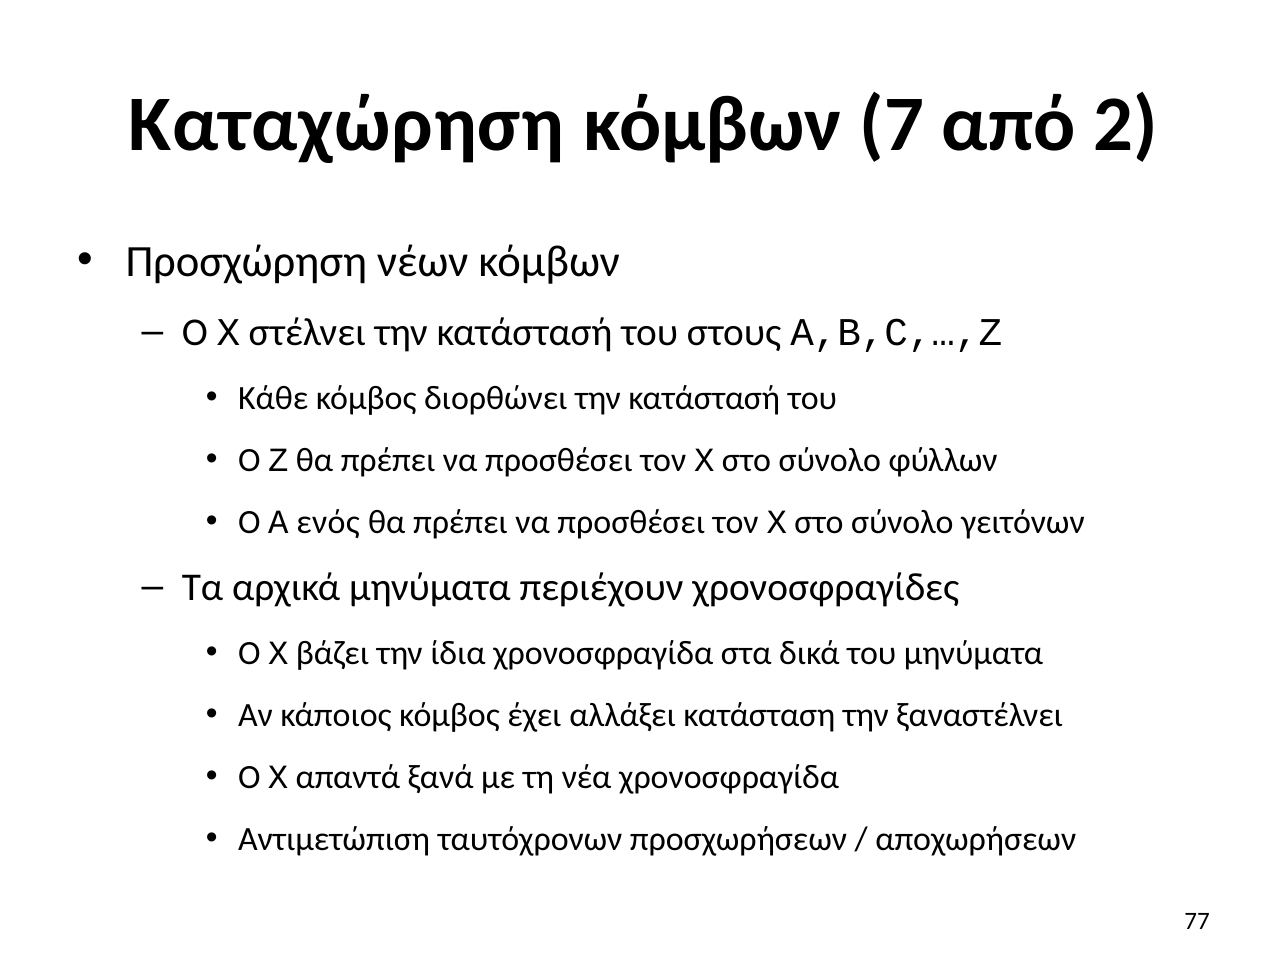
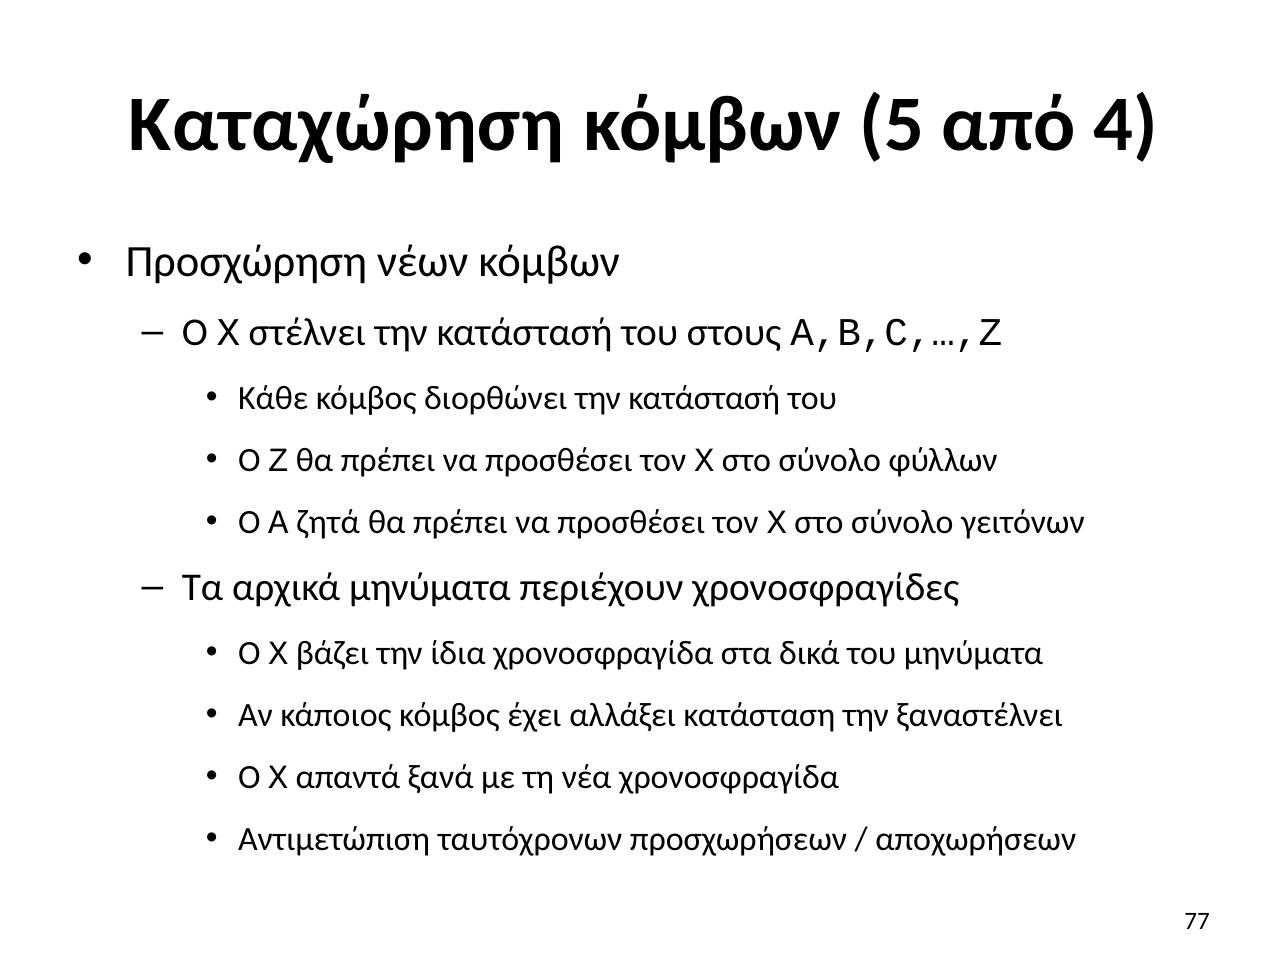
7: 7 -> 5 (892, 125)
2: 2 -> 4 (1126, 125)
ενός: ενός -> ζητά (328, 522)
